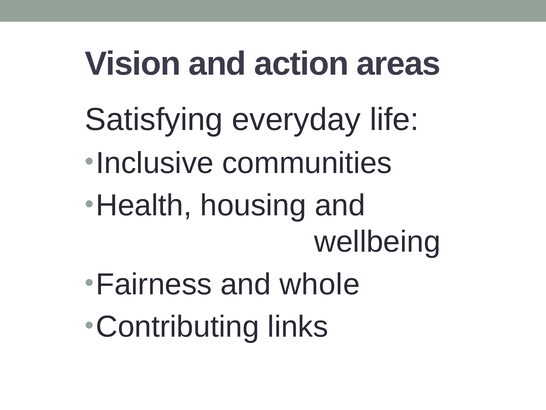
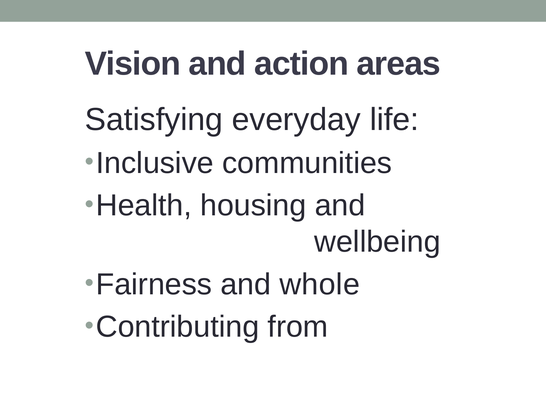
links: links -> from (298, 327)
